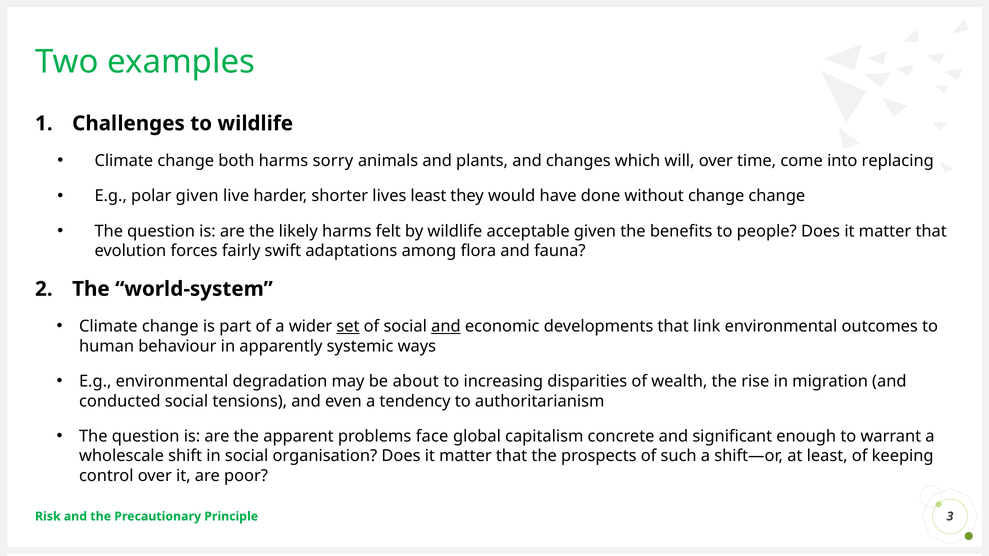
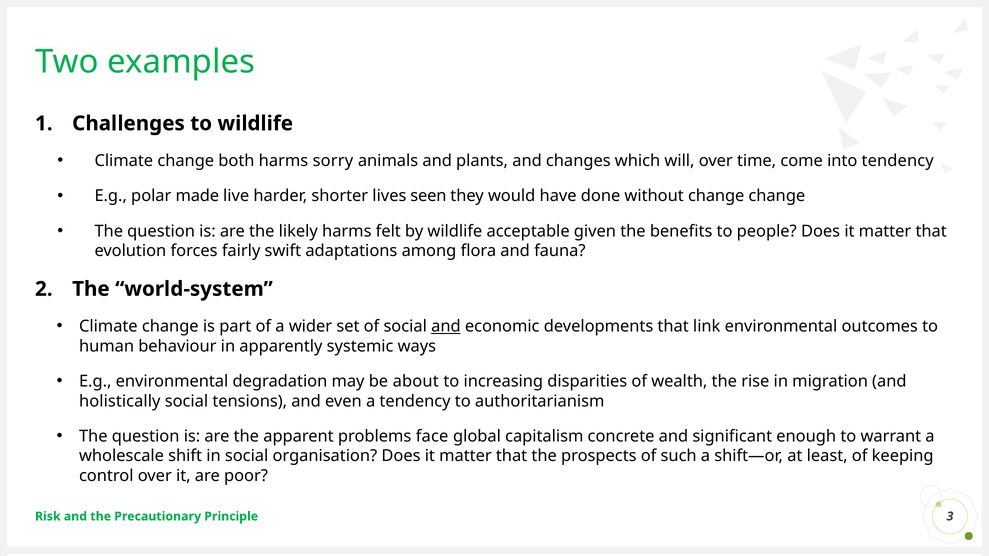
into replacing: replacing -> tendency (898, 161)
polar given: given -> made (197, 196)
lives least: least -> seen (428, 196)
set underline: present -> none (348, 327)
conducted: conducted -> holistically (120, 401)
